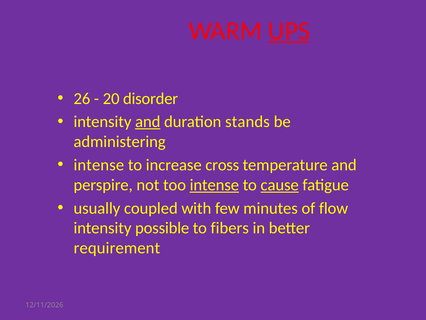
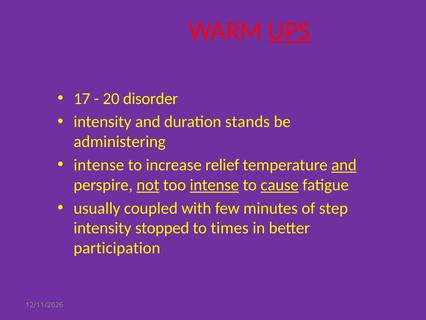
26: 26 -> 17 (82, 98)
and underline: present -> none (148, 122)
cross: cross -> relief (222, 165)
and underline: none -> present (344, 165)
not underline: none -> present (148, 185)
flow: flow -> step (333, 208)
possible: possible -> stopped (162, 228)
fibers: fibers -> times (230, 228)
requirement: requirement -> participation (117, 248)
